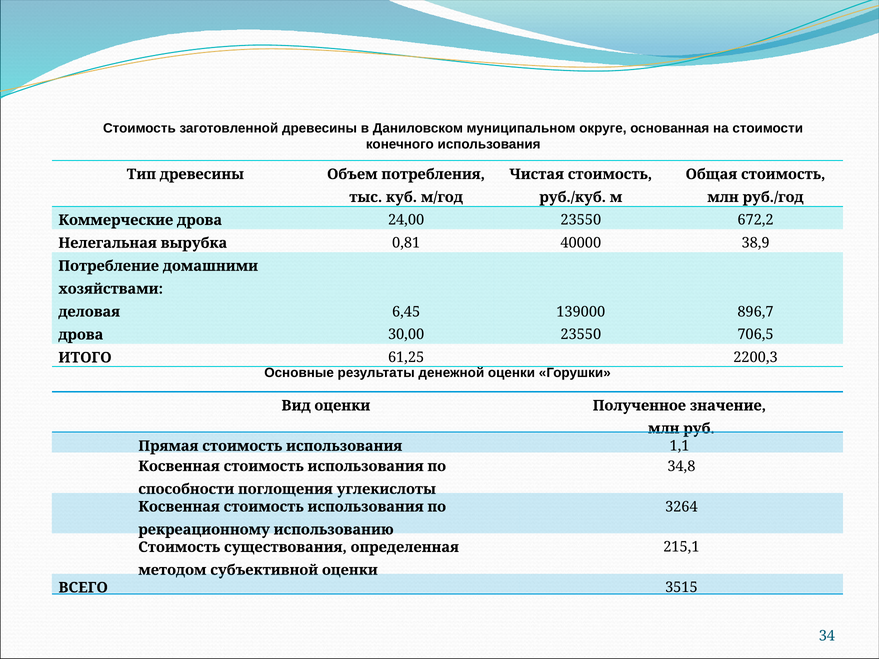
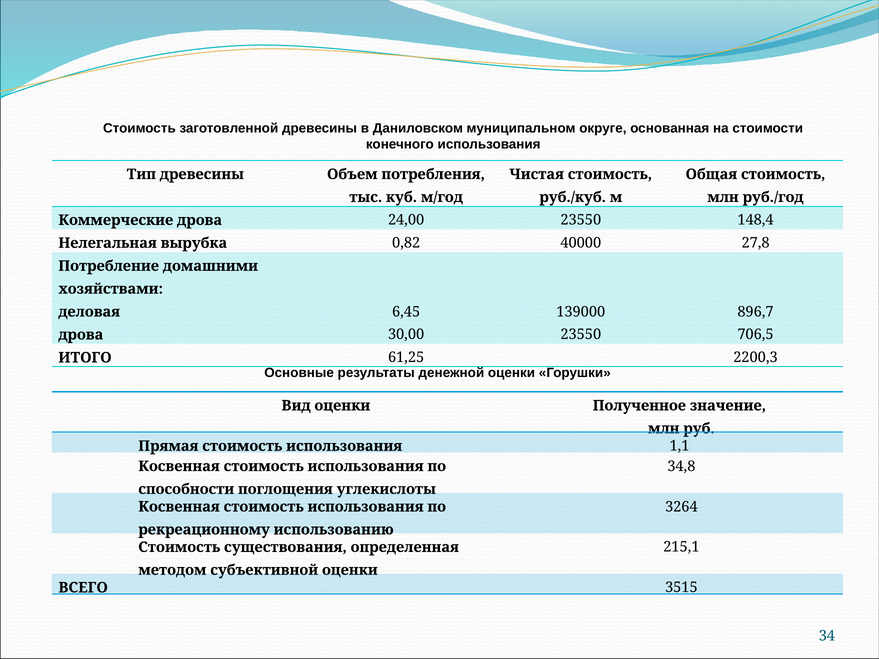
672,2: 672,2 -> 148,4 (756, 220)
0,81: 0,81 -> 0,82 (406, 243)
38,9: 38,9 -> 27,8 (756, 243)
